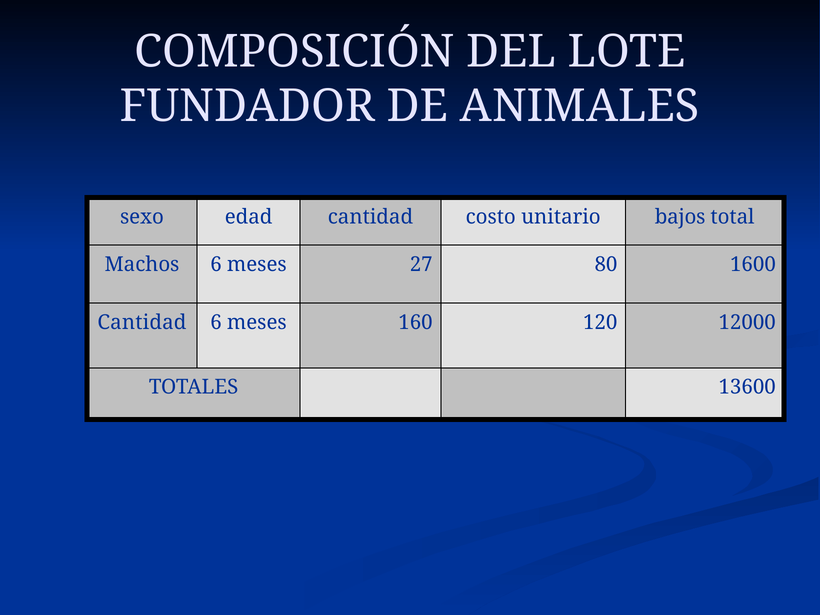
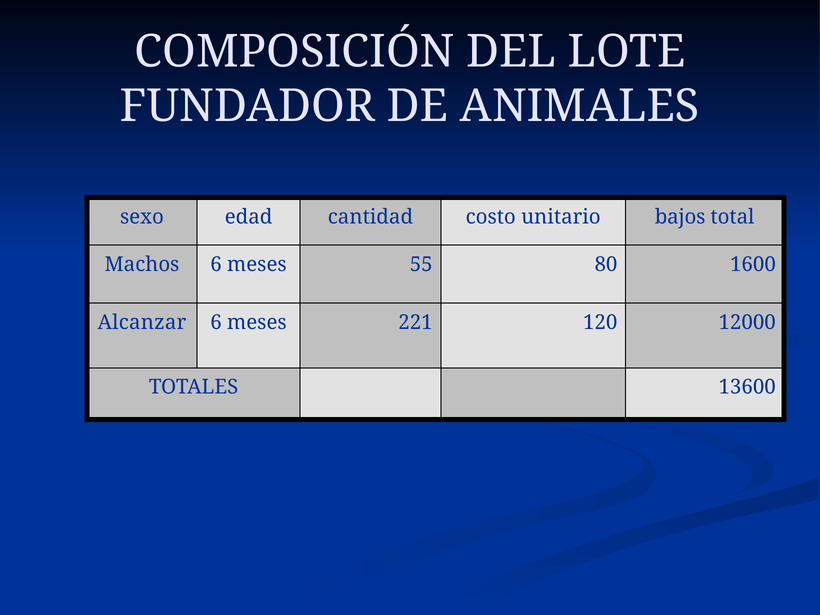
27: 27 -> 55 (421, 264)
Cantidad: Cantidad -> Alcanzar (142, 322)
160: 160 -> 221 (416, 322)
